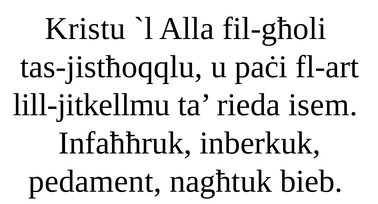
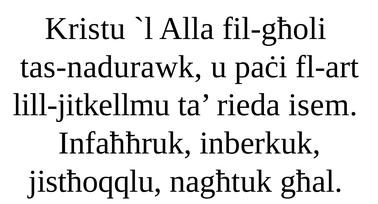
tas-jistħoqqlu: tas-jistħoqqlu -> tas-nadurawk (111, 67)
pedament: pedament -> jistħoqqlu (95, 181)
bieb: bieb -> għal (311, 181)
